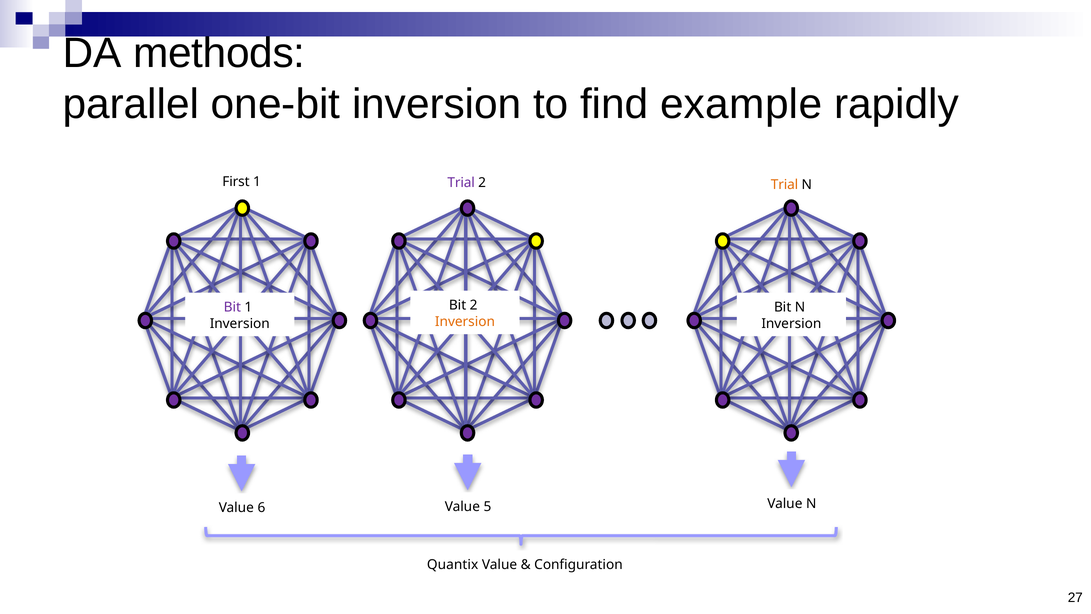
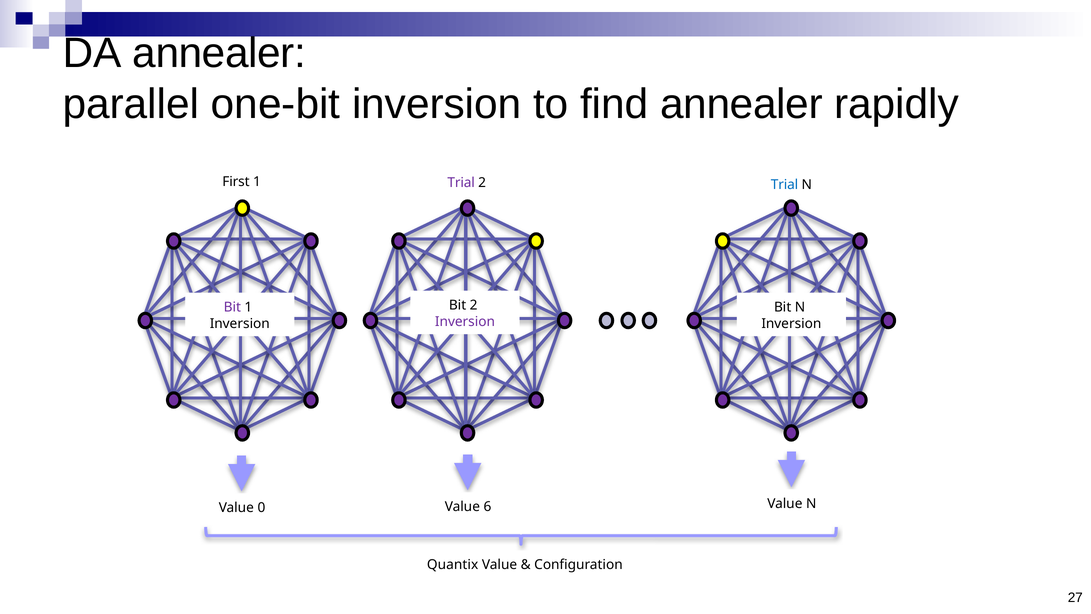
DA methods: methods -> annealer (219, 53)
find example: example -> annealer (741, 104)
Trial colour: orange -> blue (785, 185)
Inversion colour: orange -> purple (465, 321)
6: 6 -> 0 (261, 508)
5: 5 -> 6 (488, 507)
